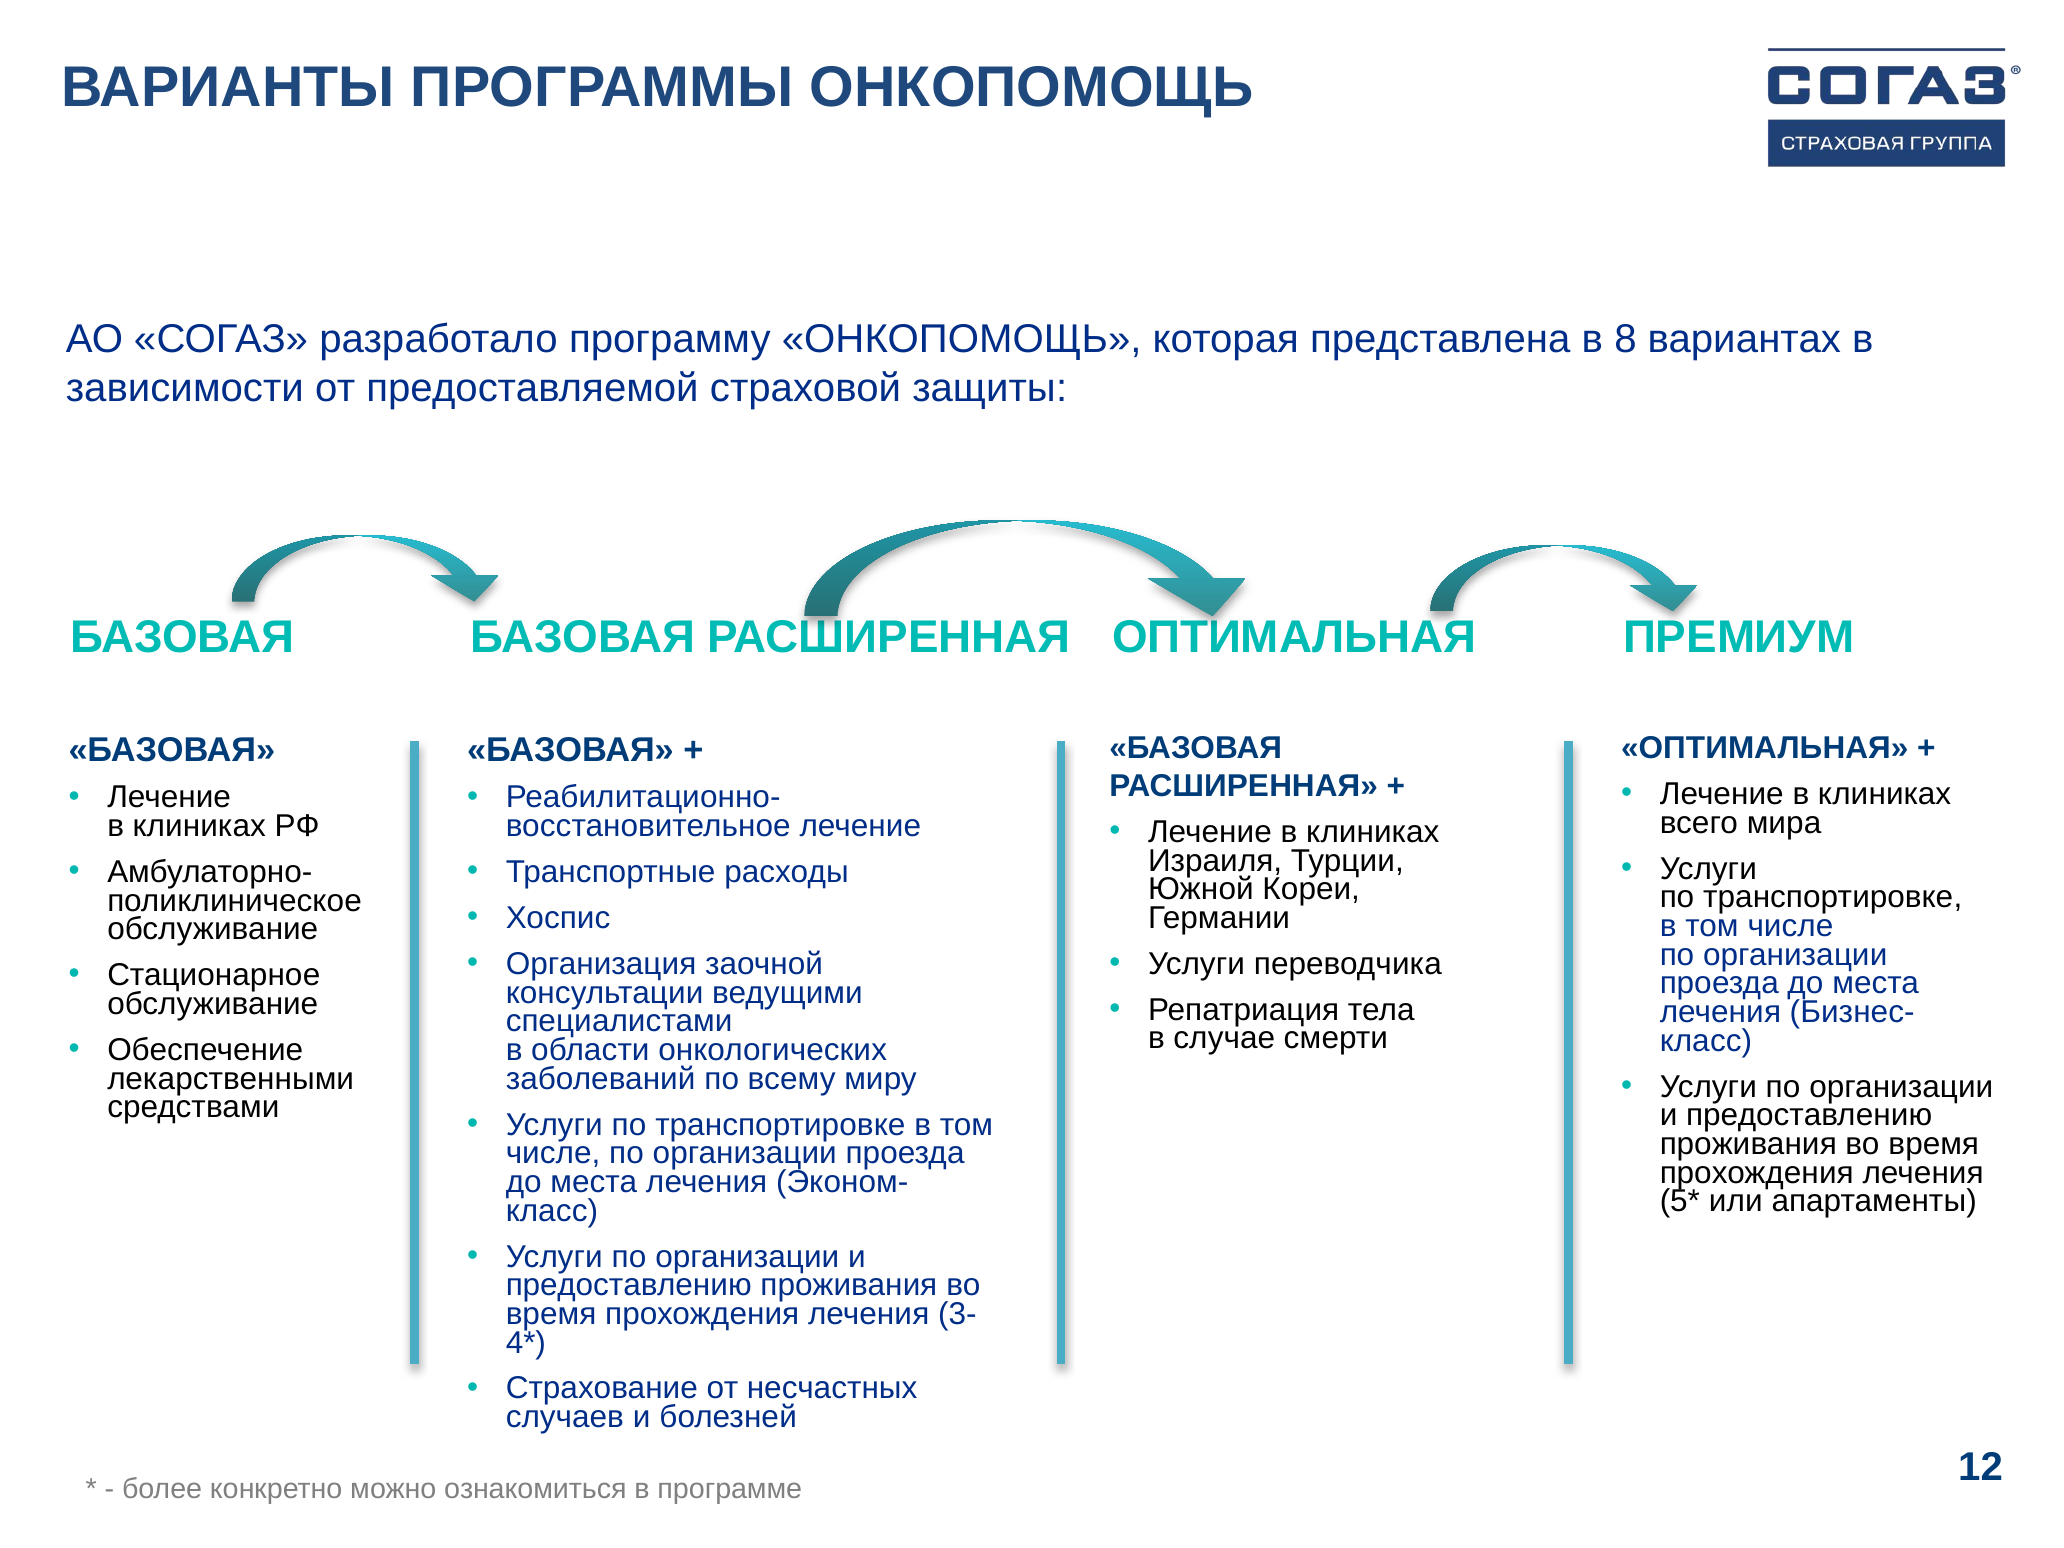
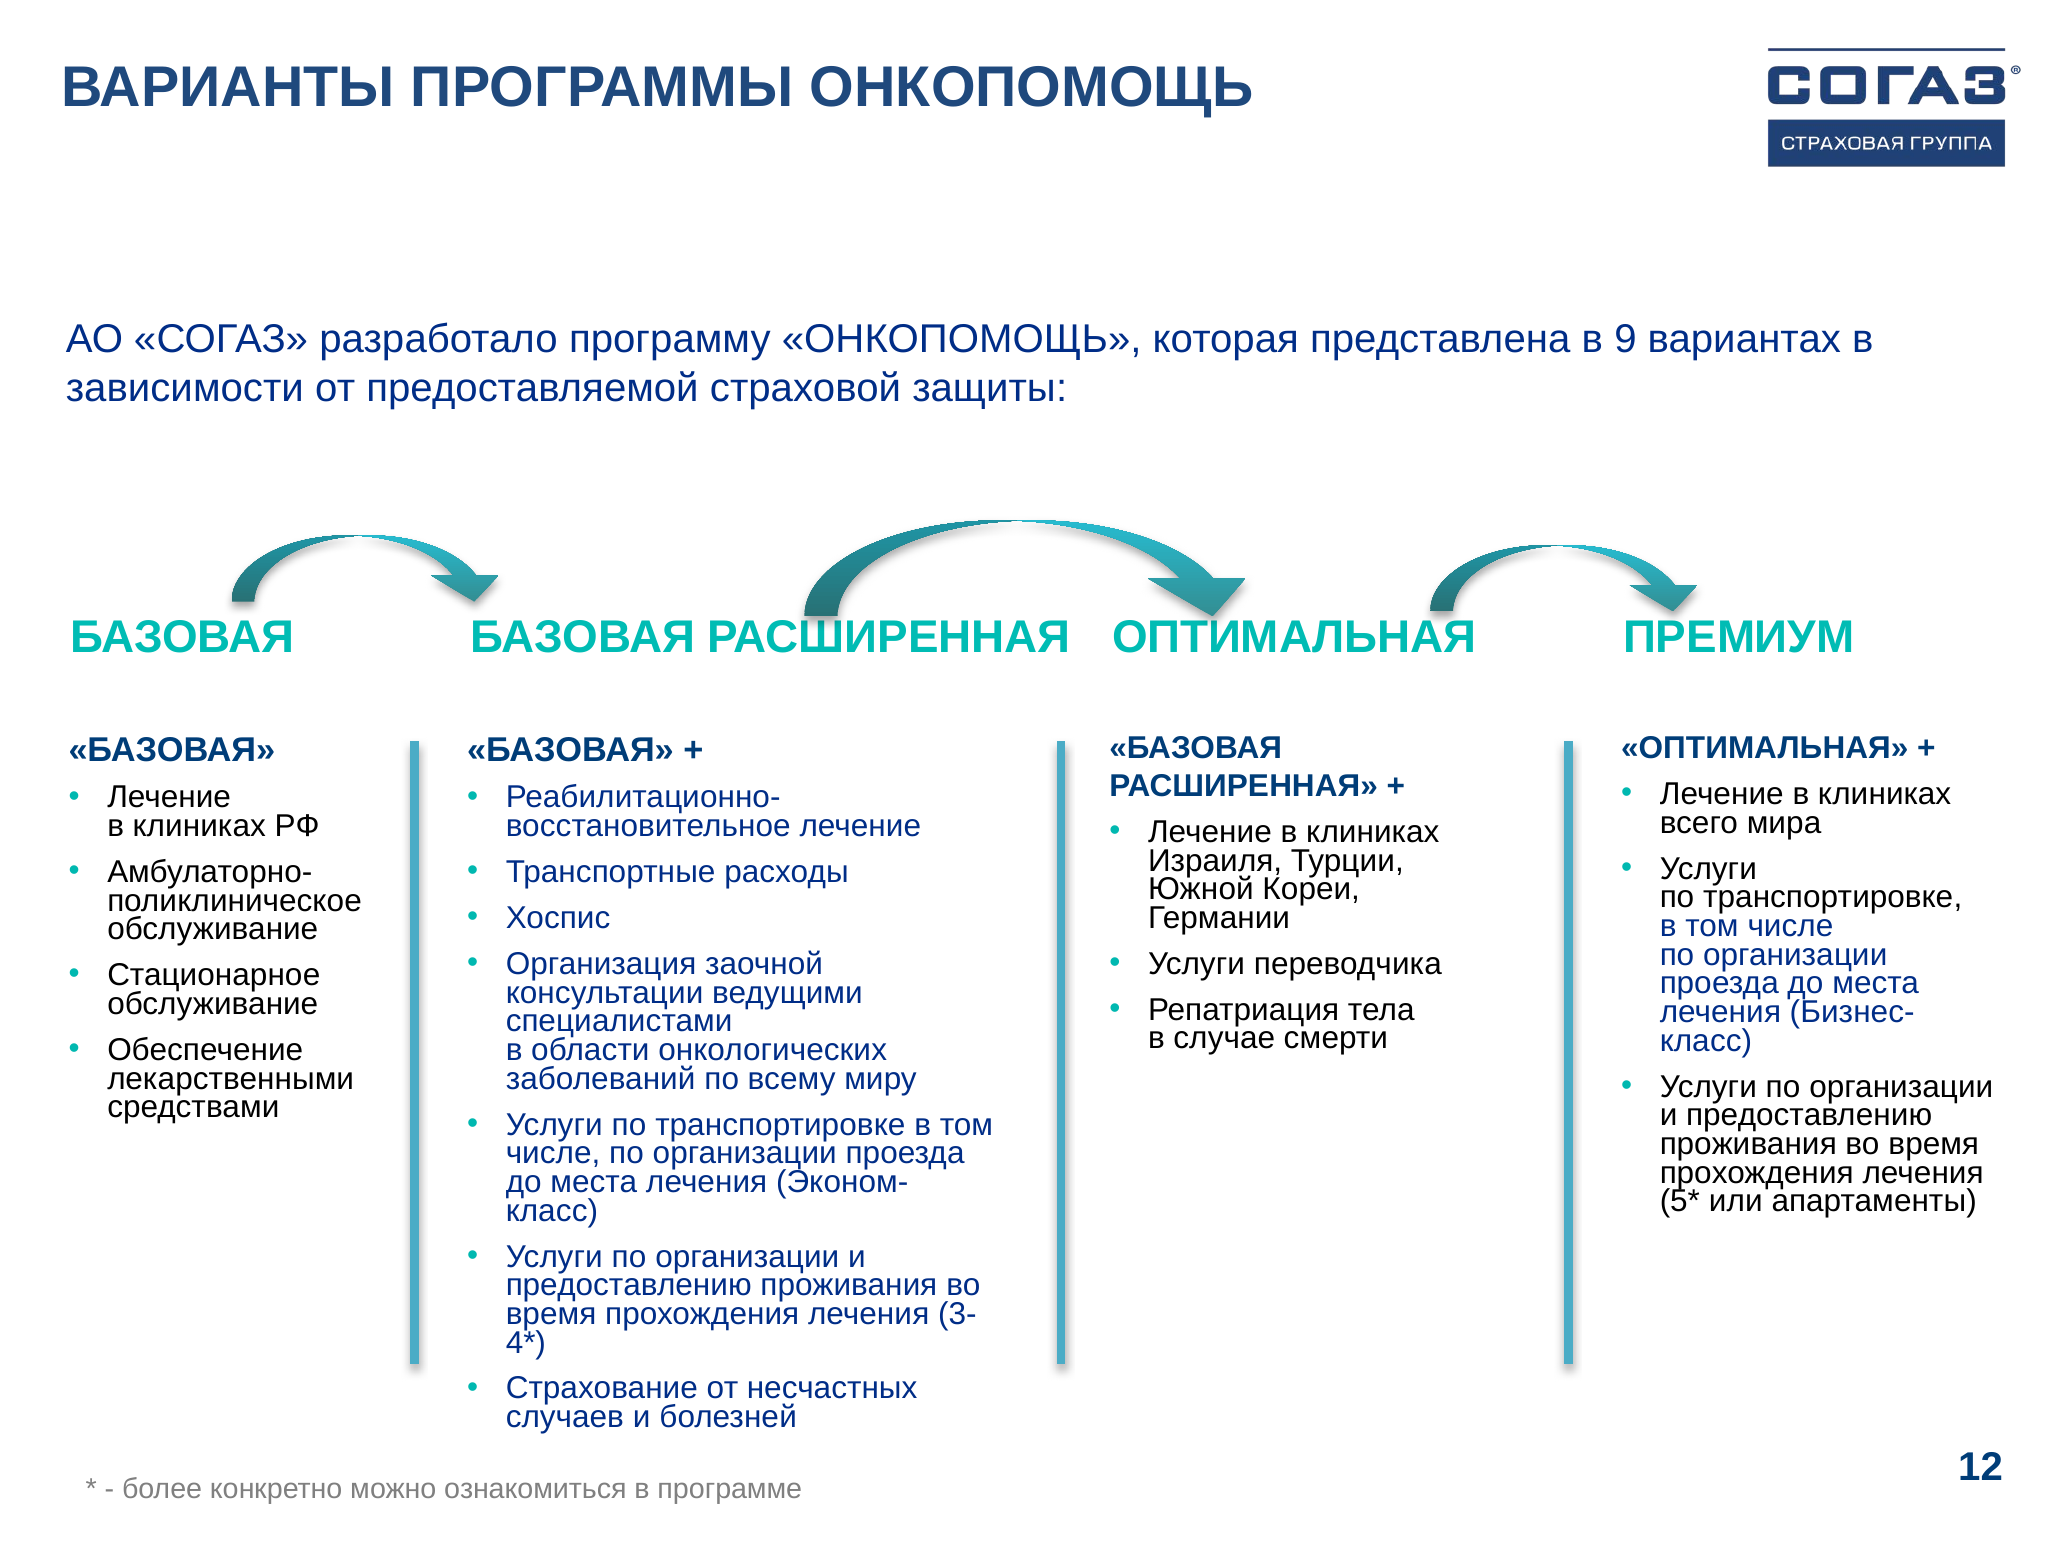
8: 8 -> 9 (1625, 340)
